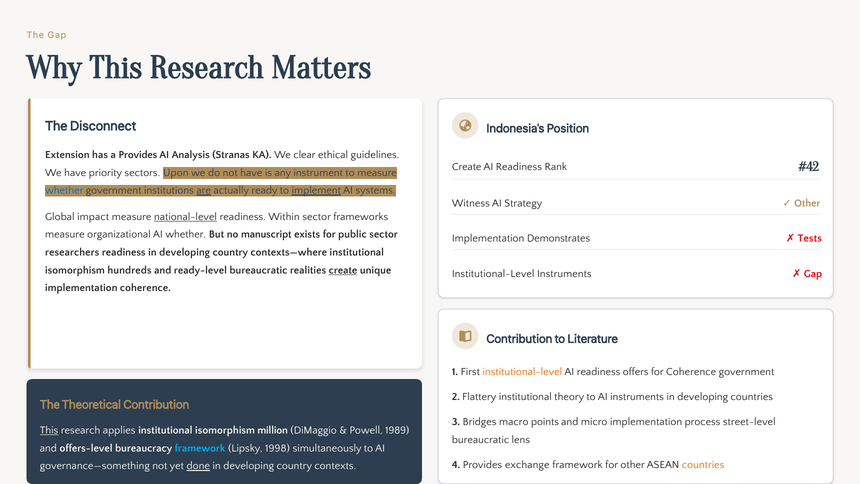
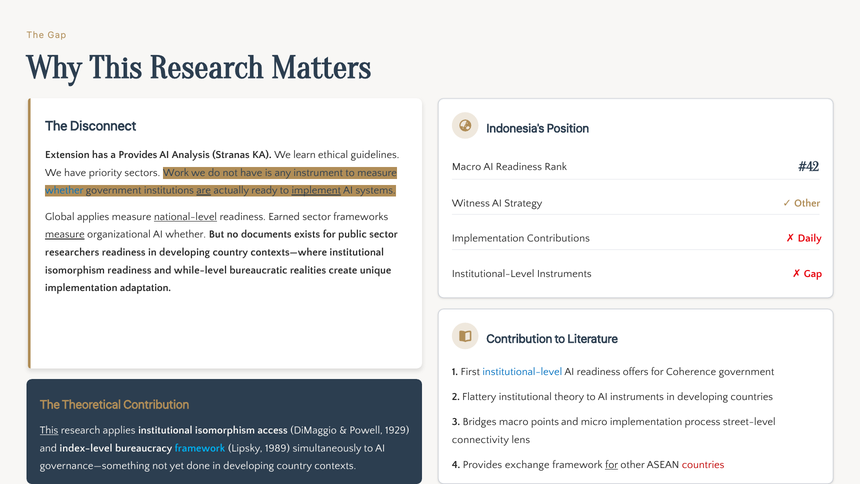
clear: clear -> learn (304, 155)
Create: Create -> Macro (467, 167)
Upon: Upon -> Work (176, 172)
Global impact: impact -> applies (93, 216)
Within: Within -> Earned (284, 216)
measure underline: none -> present (65, 234)
manuscript: manuscript -> documents (266, 234)
Demonstrates: Demonstrates -> Contributions (558, 238)
Tests: Tests -> Daily (810, 238)
isomorphism hundreds: hundreds -> readiness (130, 270)
ready-level: ready-level -> while-level (200, 270)
create underline: present -> none (343, 270)
implementation coherence: coherence -> adaptation (146, 288)
institutional-level colour: orange -> blue (522, 372)
million: million -> access (273, 430)
1989: 1989 -> 1929 (397, 430)
bureaucratic: bureaucratic -> connectivity (480, 440)
offers-level: offers-level -> index-level (86, 448)
1998: 1998 -> 1989 (278, 448)
for underline: none -> present (612, 464)
countries colour: orange -> red (703, 464)
done underline: present -> none (198, 466)
